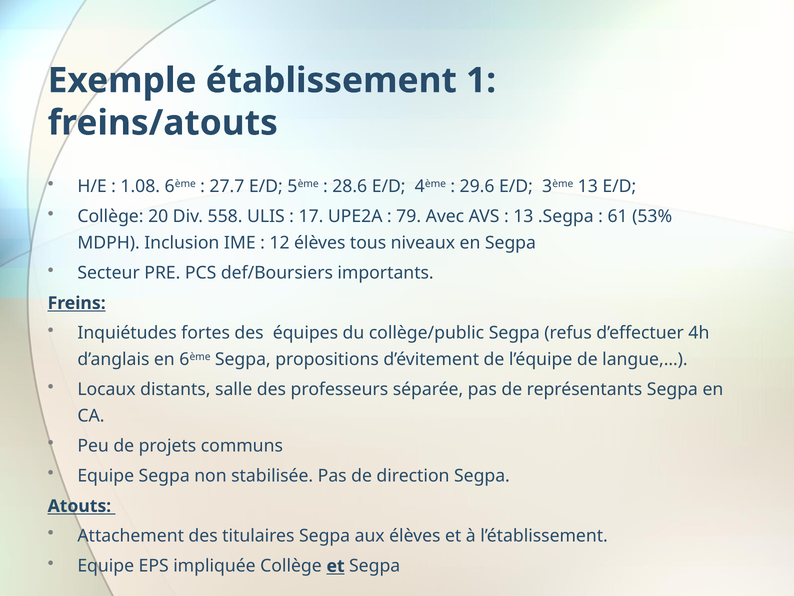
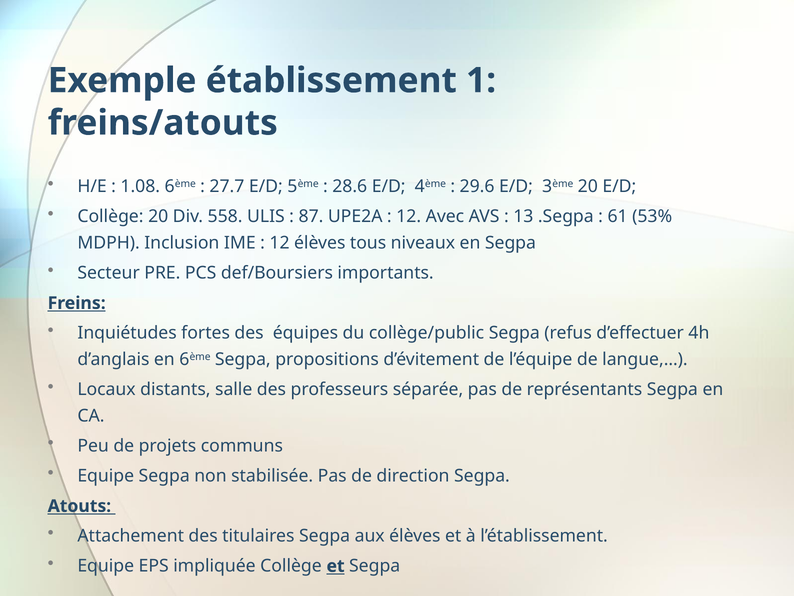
3ème 13: 13 -> 20 (588, 186)
17: 17 -> 87 (311, 216)
79: 79 -> 12 (409, 216)
